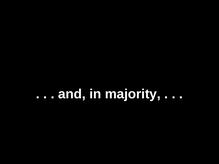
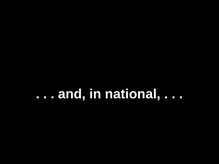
majority: majority -> national (133, 94)
